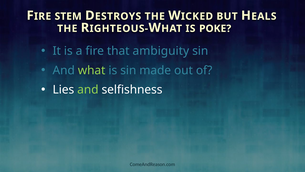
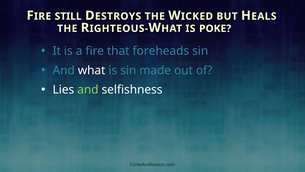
STEM: STEM -> STILL (68, 16)
ambiguity: ambiguity -> foreheads (161, 51)
what colour: light green -> white (92, 70)
